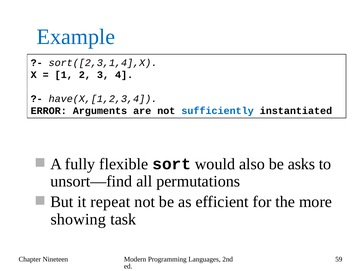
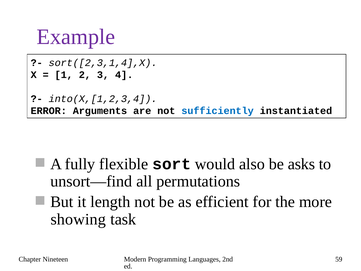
Example colour: blue -> purple (76, 37)
have(X,[1,2,3,4: have(X,[1,2,3,4 -> into(X,[1,2,3,4 (103, 99)
repeat: repeat -> length (110, 202)
